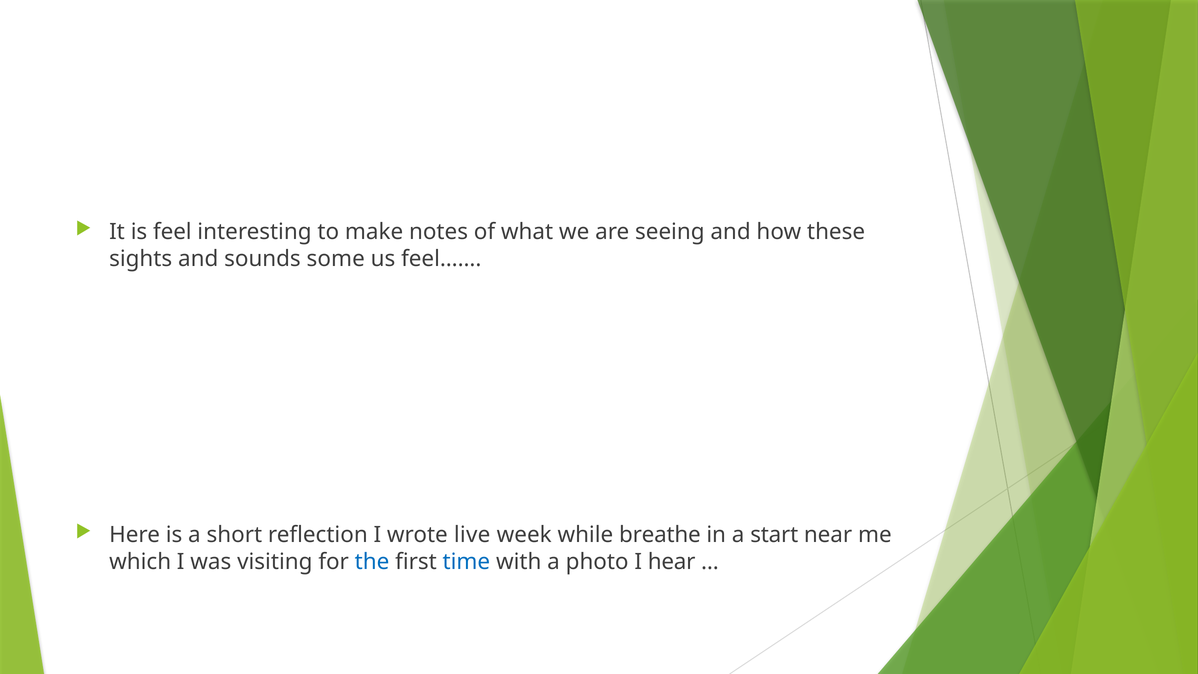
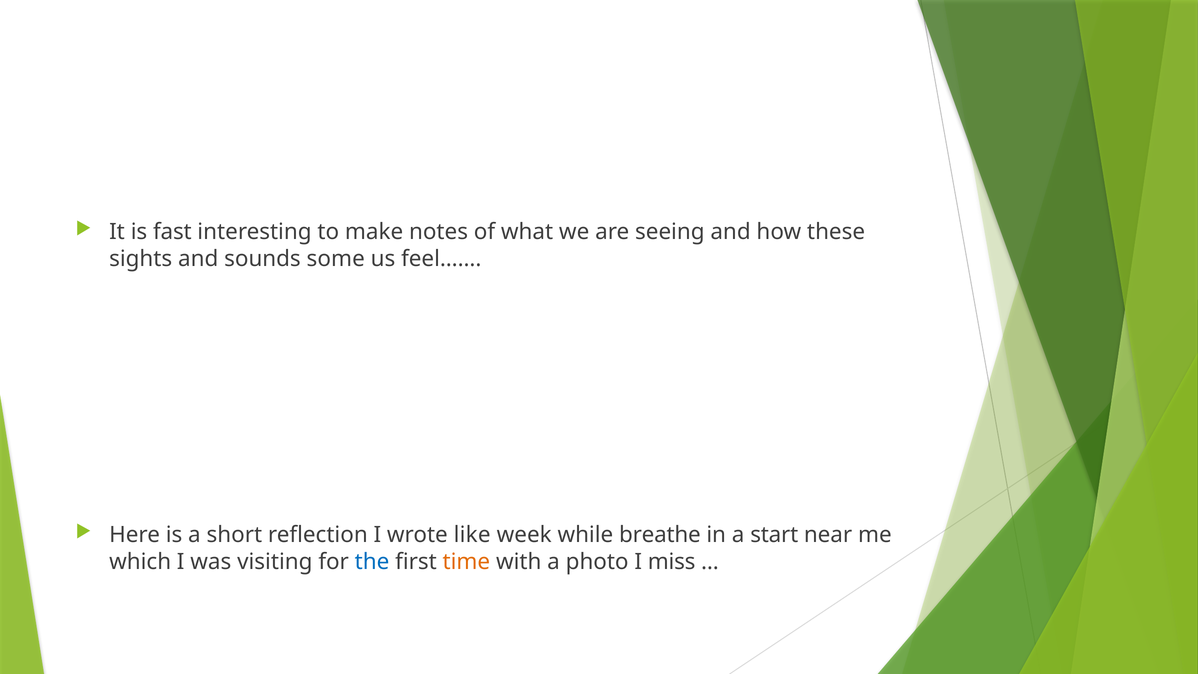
feel: feel -> fast (172, 232)
live: live -> like (472, 535)
time colour: blue -> orange (466, 562)
hear: hear -> miss (672, 562)
